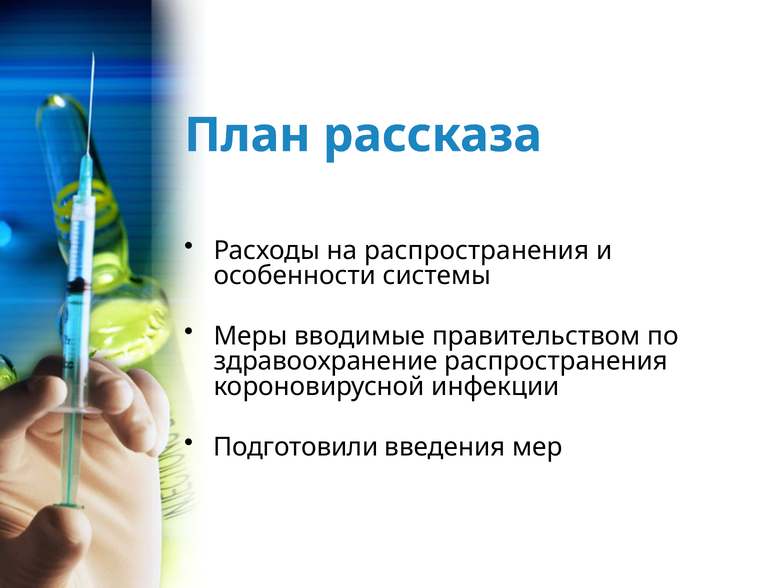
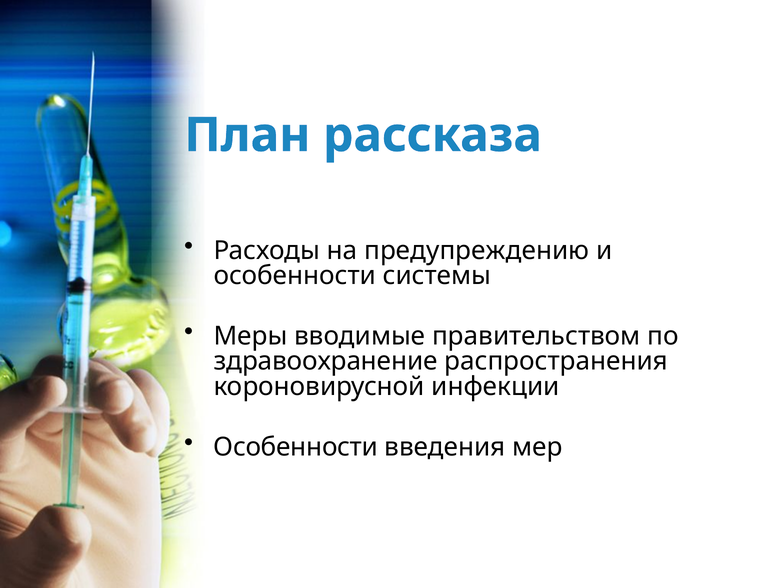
на распространения: распространения -> предупреждению (477, 251)
Подготовили: Подготовили -> Особенности (296, 447)
